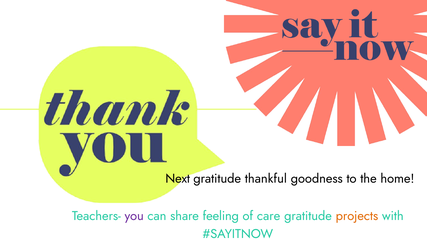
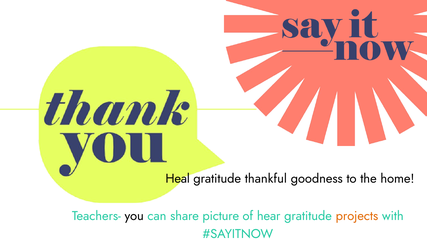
Next: Next -> Heal (178, 179)
you colour: purple -> black (134, 216)
feeling: feeling -> picture (221, 216)
care: care -> hear (269, 216)
